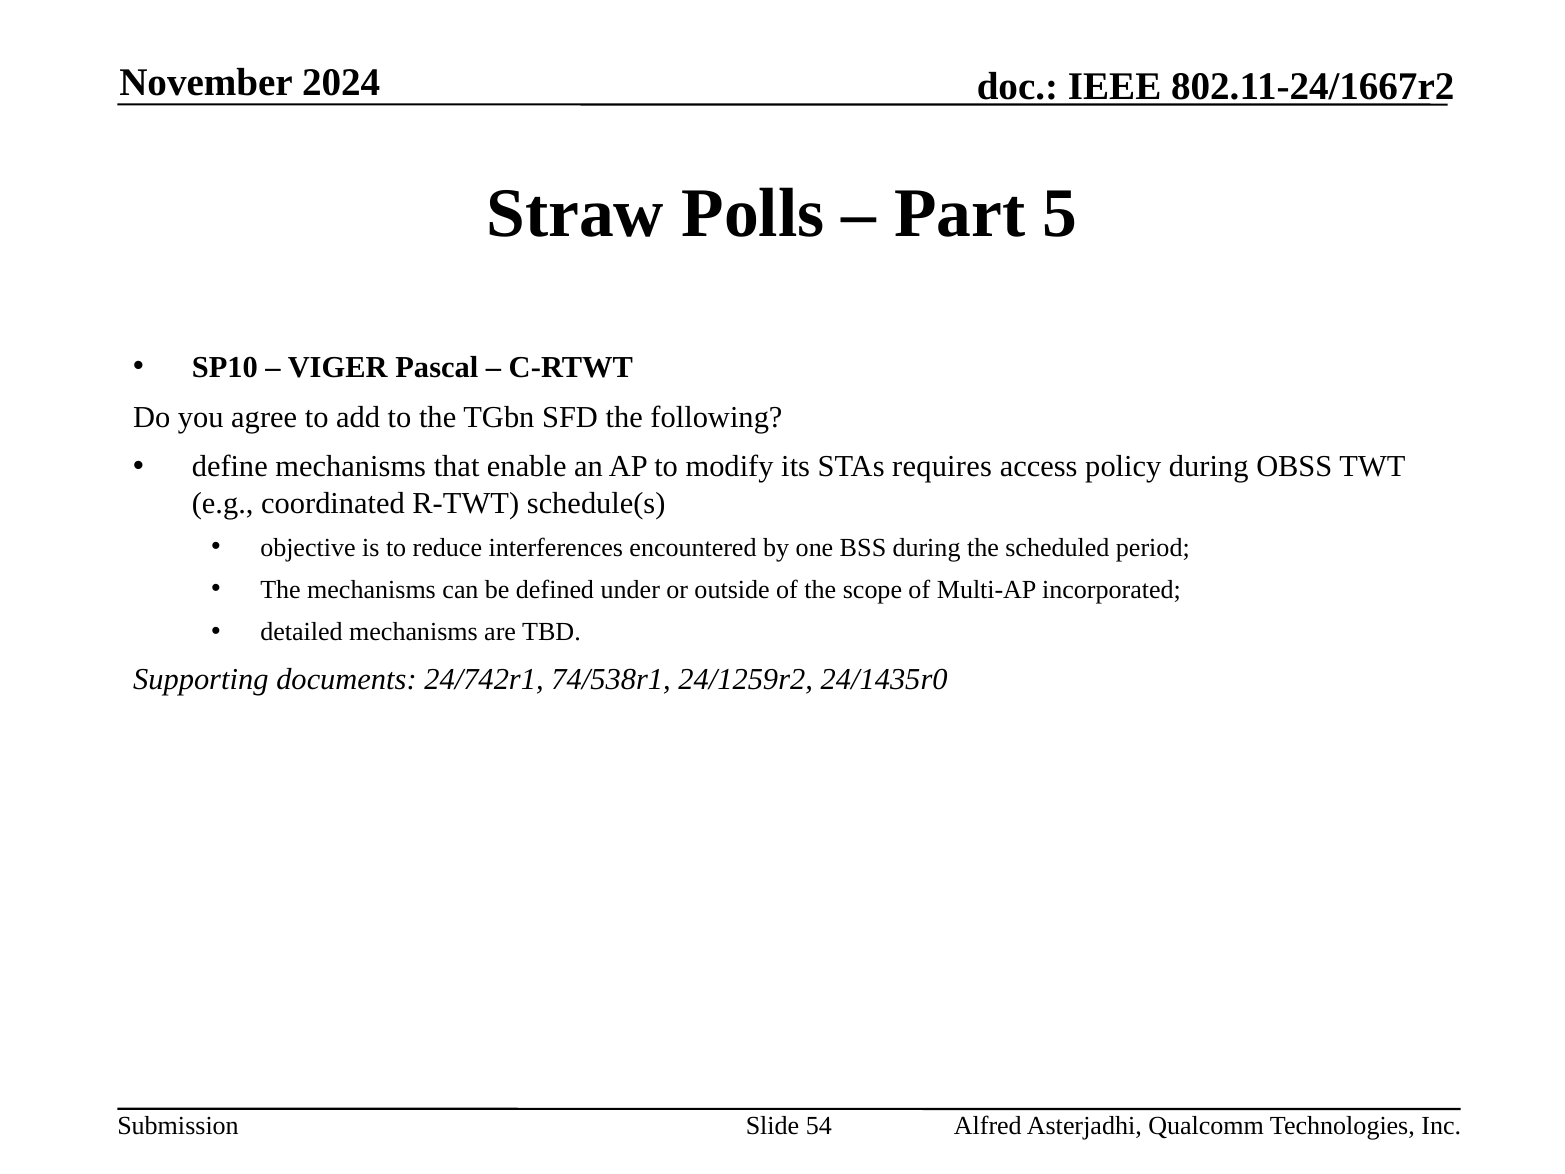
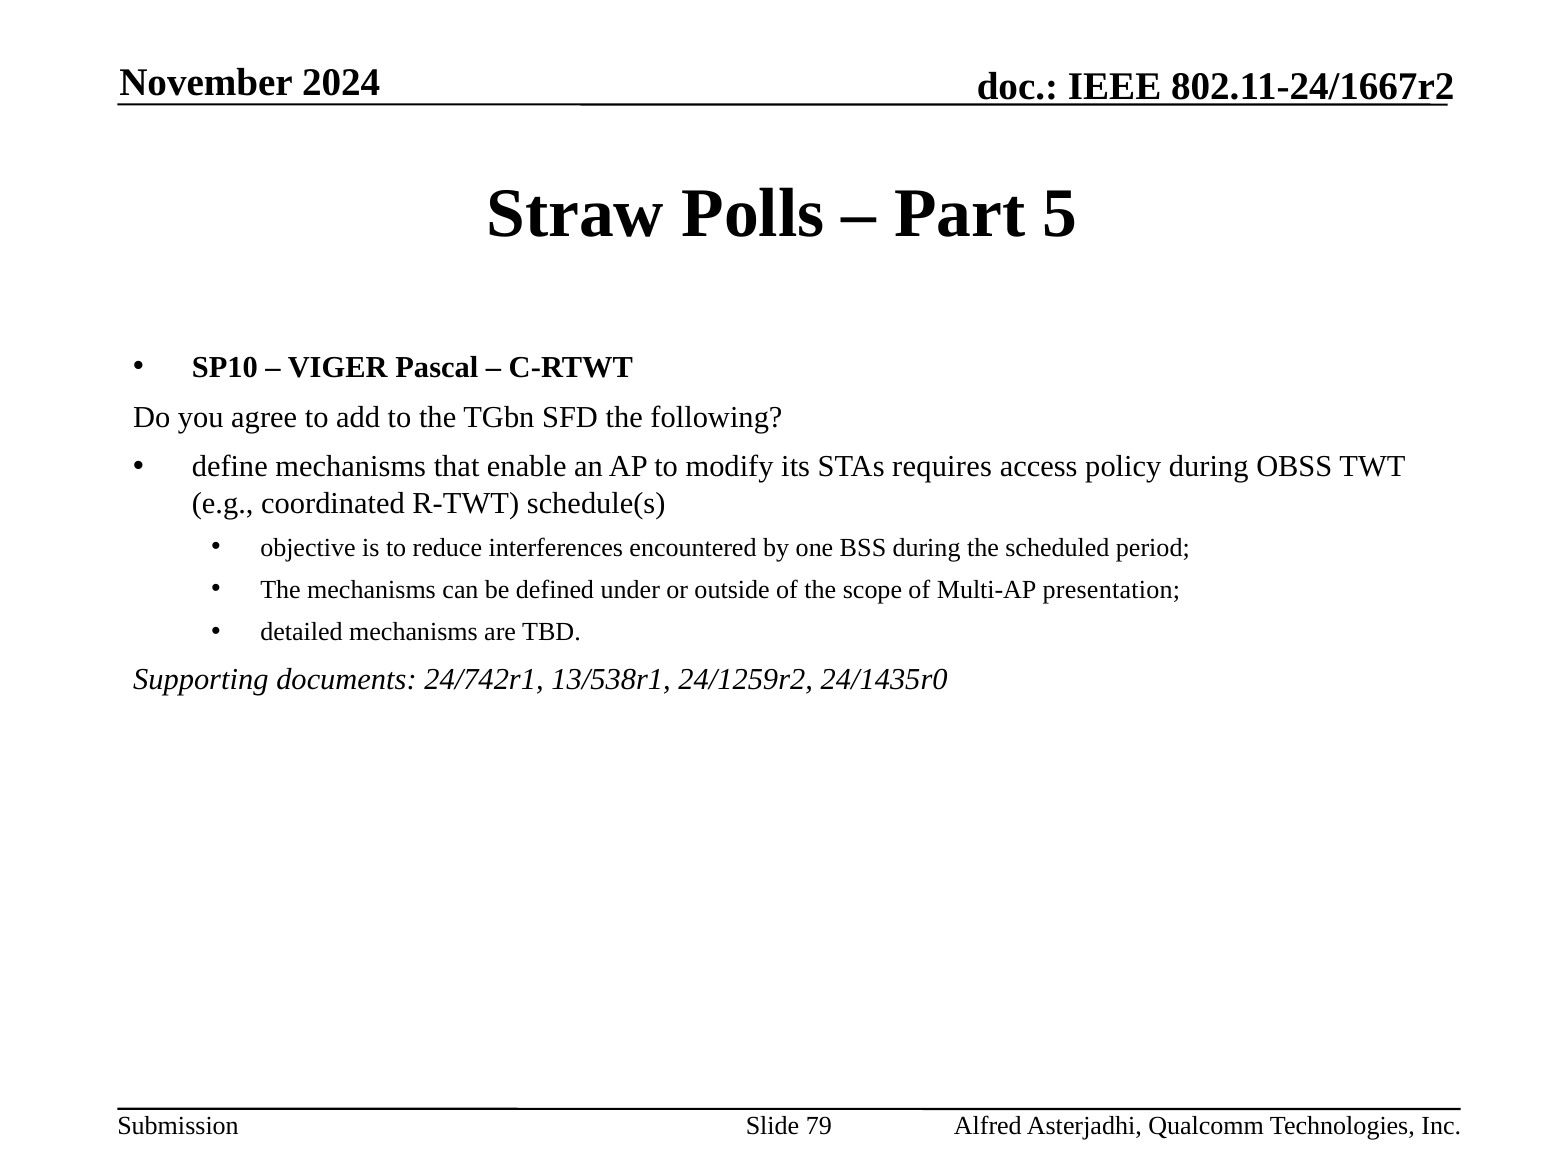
incorporated: incorporated -> presentation (1111, 590)
74/538r1: 74/538r1 -> 13/538r1 (611, 679)
54: 54 -> 79 (819, 1126)
